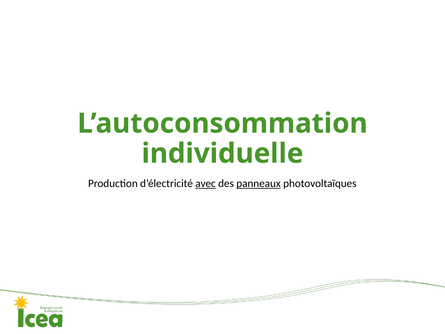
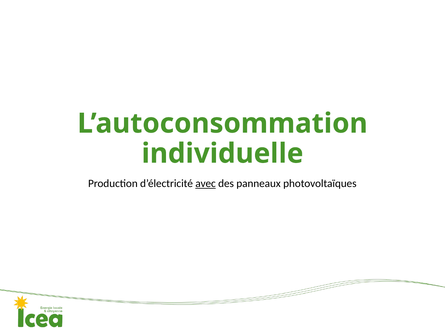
panneaux underline: present -> none (259, 183)
